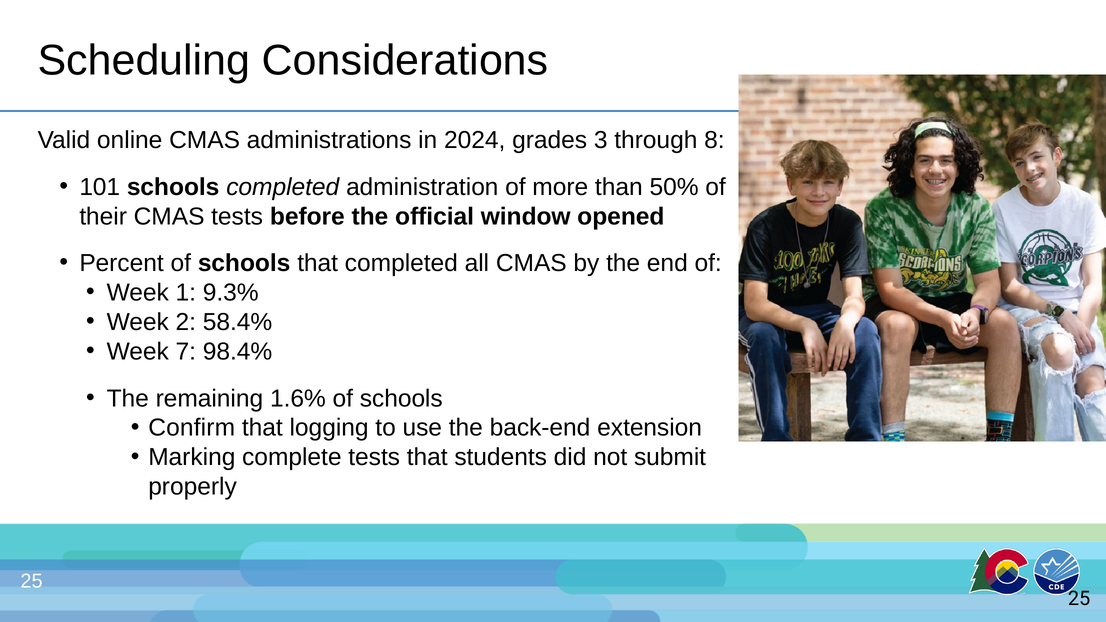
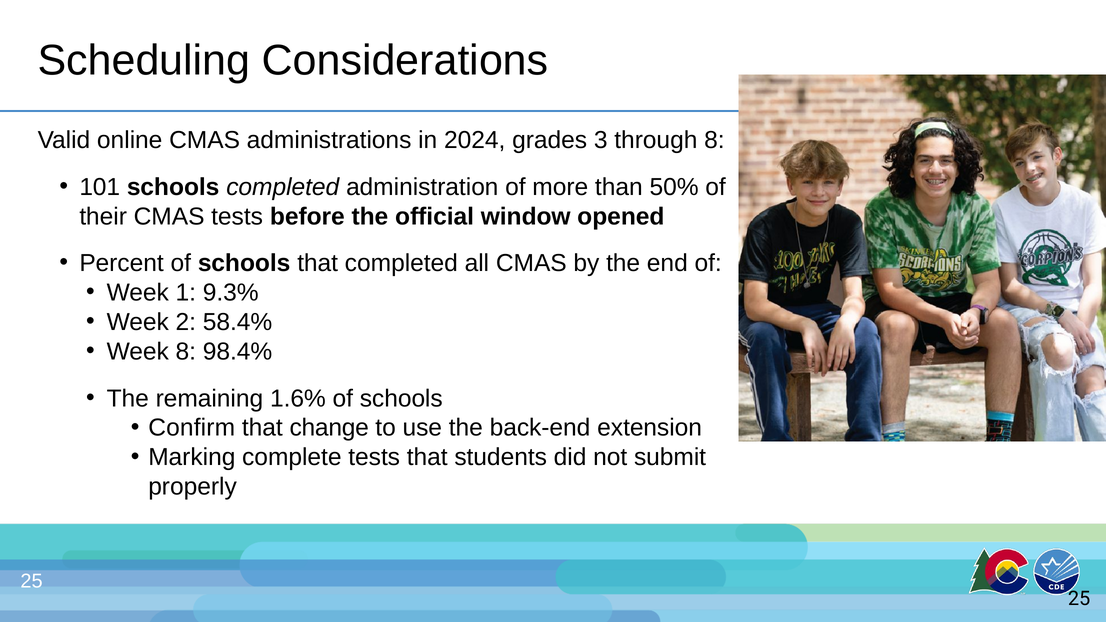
Week 7: 7 -> 8 (186, 352)
logging: logging -> change (329, 428)
